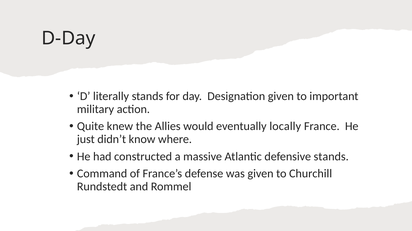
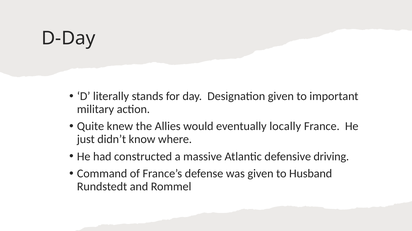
defensive stands: stands -> driving (331, 157)
Churchill: Churchill -> Husband (311, 174)
